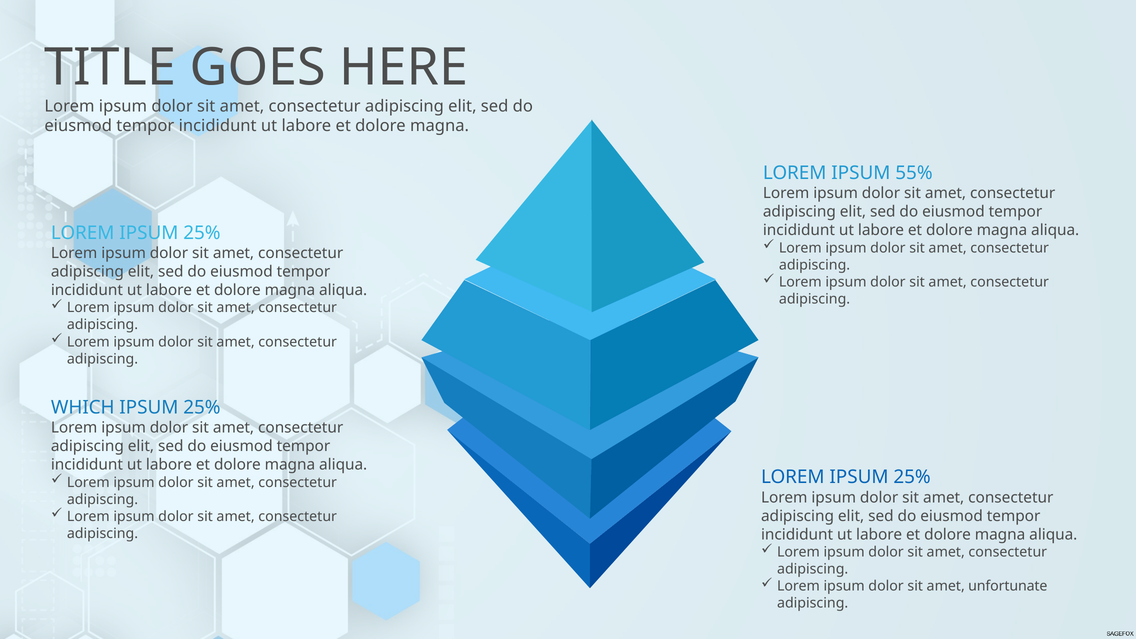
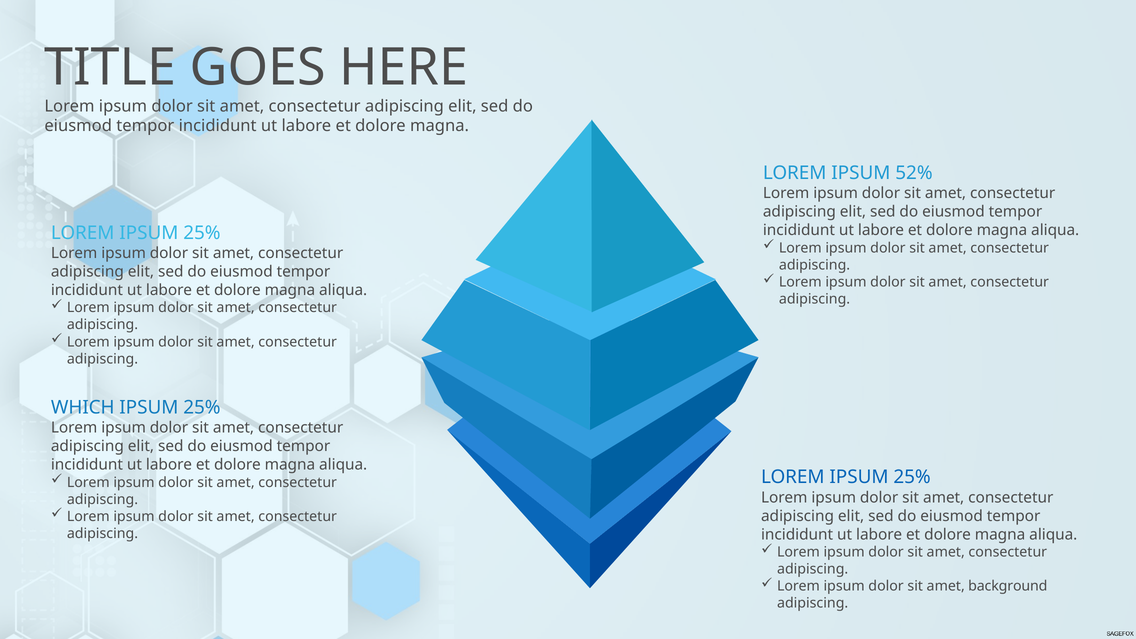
55%: 55% -> 52% (914, 173)
unfortunate: unfortunate -> background (1008, 586)
